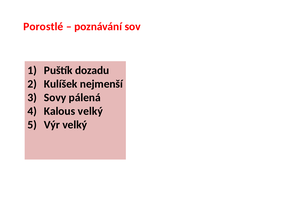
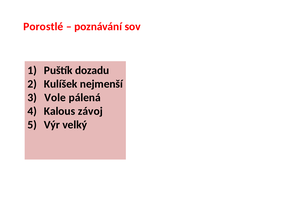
Sovy: Sovy -> Vole (55, 98)
Kalous velký: velký -> závoj (90, 111)
